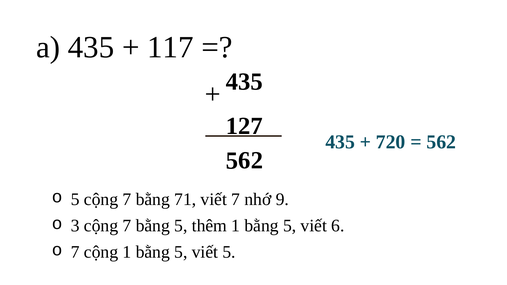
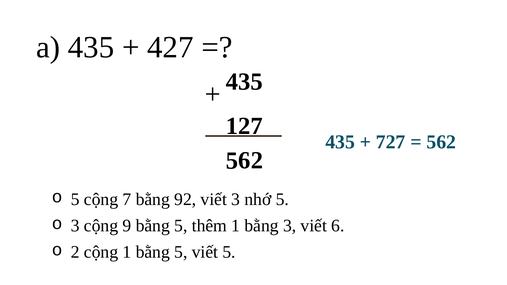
117: 117 -> 427 (170, 47)
720: 720 -> 727 (391, 142)
71: 71 -> 92 (185, 199)
viết 7: 7 -> 3 (236, 199)
nhớ 9: 9 -> 5 (282, 199)
3 cộng 7: 7 -> 9 (127, 226)
thêm 1 bằng 5: 5 -> 3 (290, 226)
7: 7 -> 2 (75, 252)
